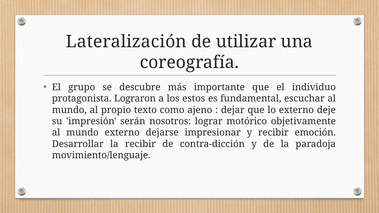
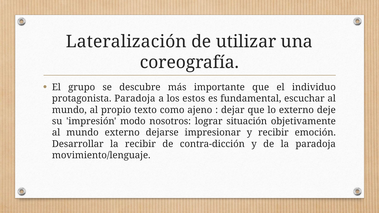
protagonista Lograron: Lograron -> Paradoja (135, 99)
serán: serán -> modo (133, 121)
motórico: motórico -> situación (247, 121)
